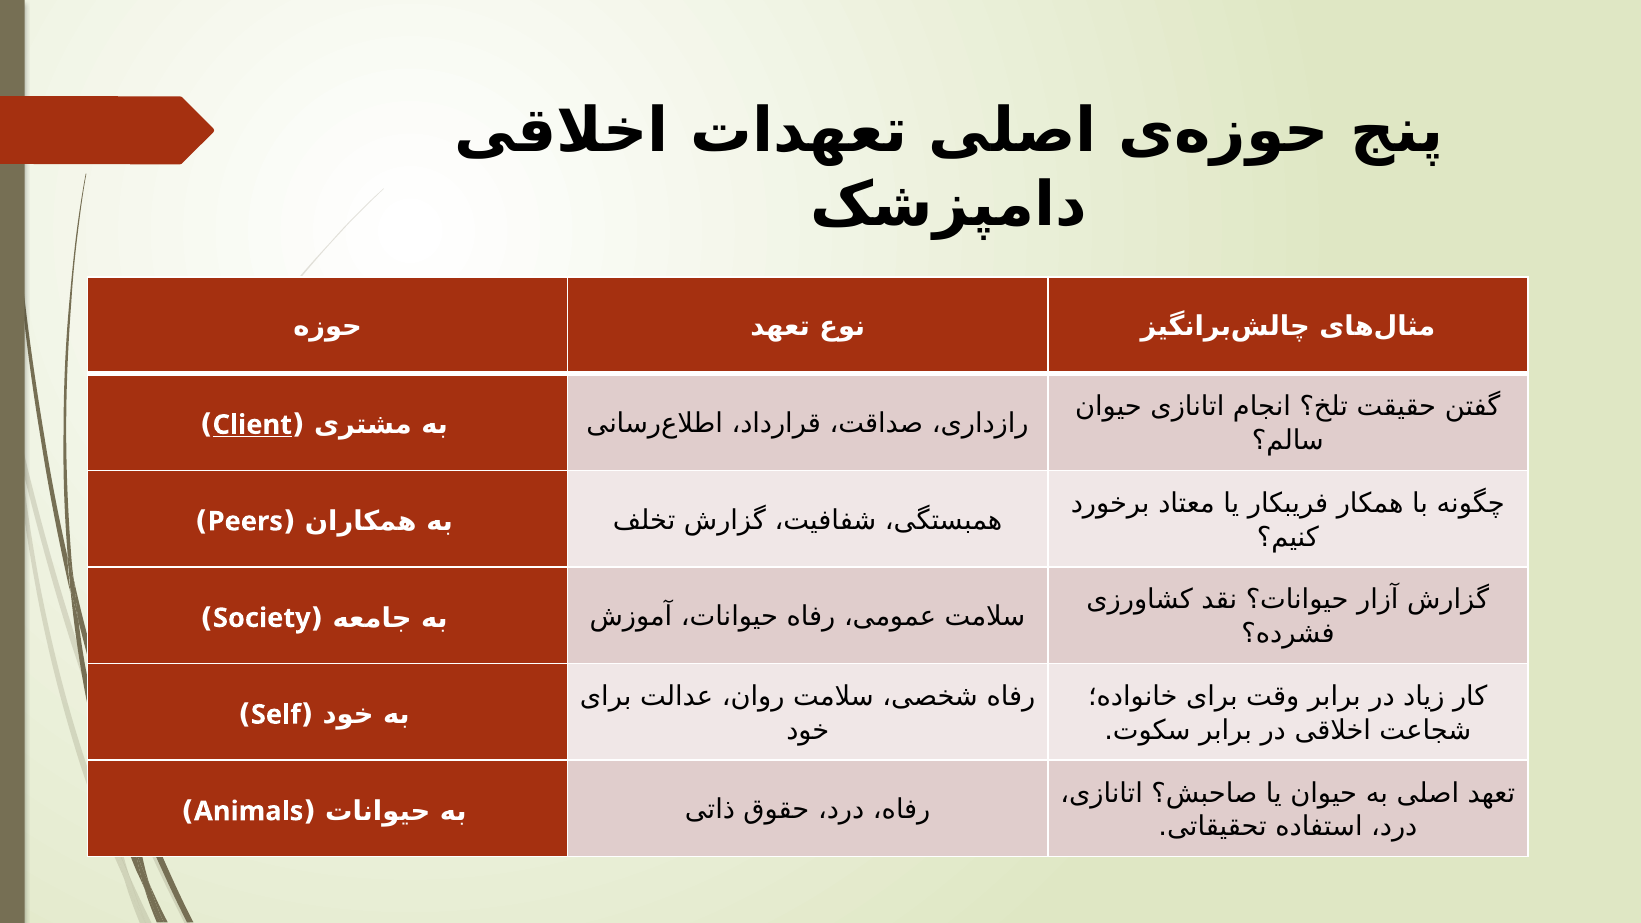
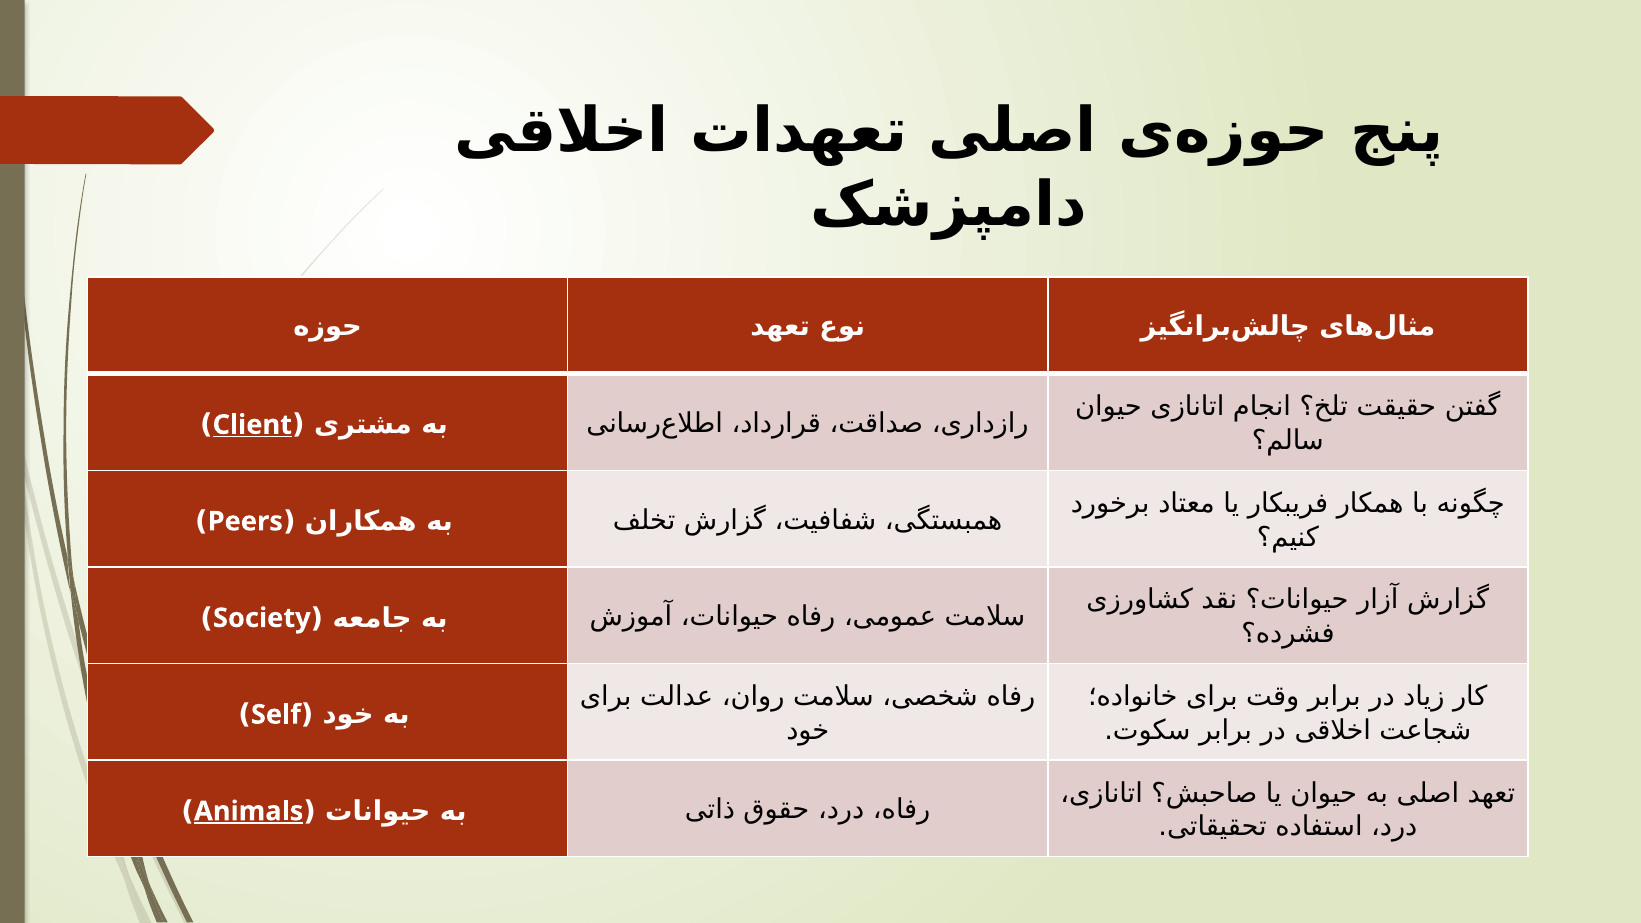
Animals underline: none -> present (249, 811)
